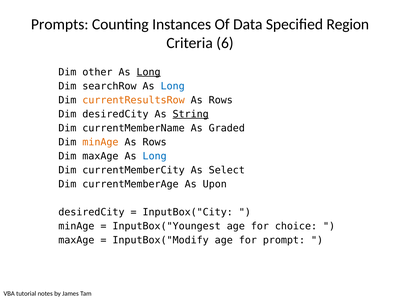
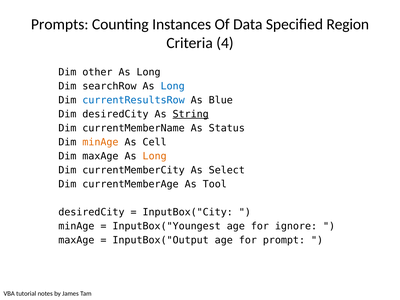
6: 6 -> 4 (225, 43)
Long underline: present -> none (149, 72)
currentResultsRow colour: orange -> blue (134, 100)
Rows: Rows -> Blue (221, 100)
Graded: Graded -> Status (227, 128)
Rows: Rows -> Cell (155, 142)
Long colour: blue -> orange (155, 156)
Upon: Upon -> Tool (215, 184)
choice: choice -> ignore (296, 226)
InputBox("Modify: InputBox("Modify -> InputBox("Output (161, 240)
